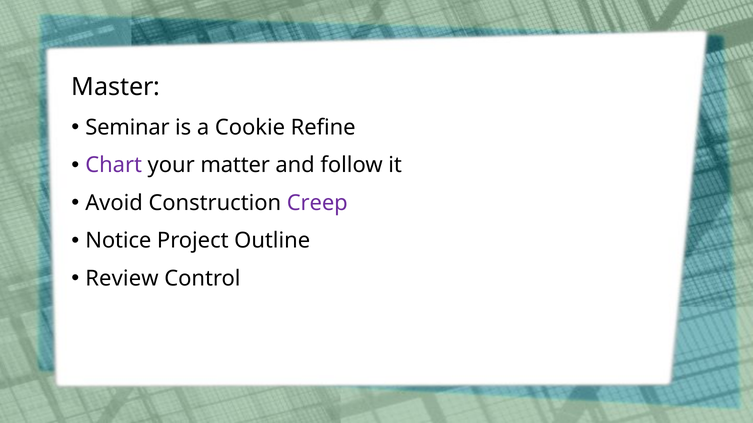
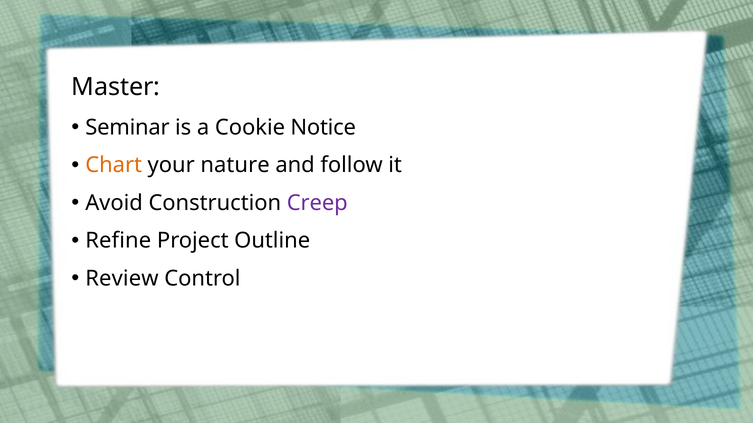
Refine: Refine -> Notice (323, 128)
Chart colour: purple -> orange (114, 165)
matter: matter -> nature (235, 165)
Notice: Notice -> Refine (118, 241)
